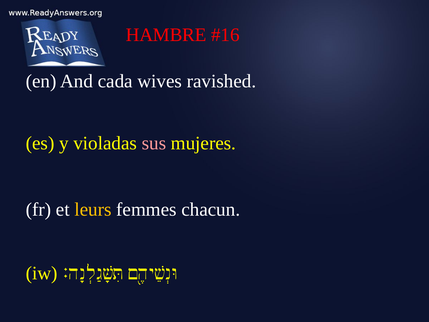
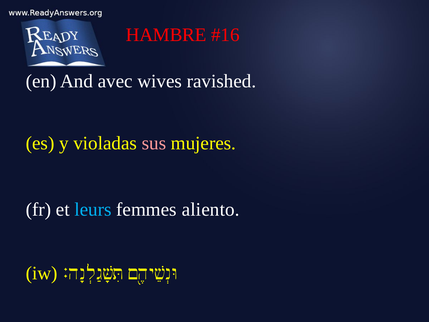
cada: cada -> avec (115, 81)
leurs colour: yellow -> light blue (93, 209)
chacun: chacun -> aliento (211, 209)
